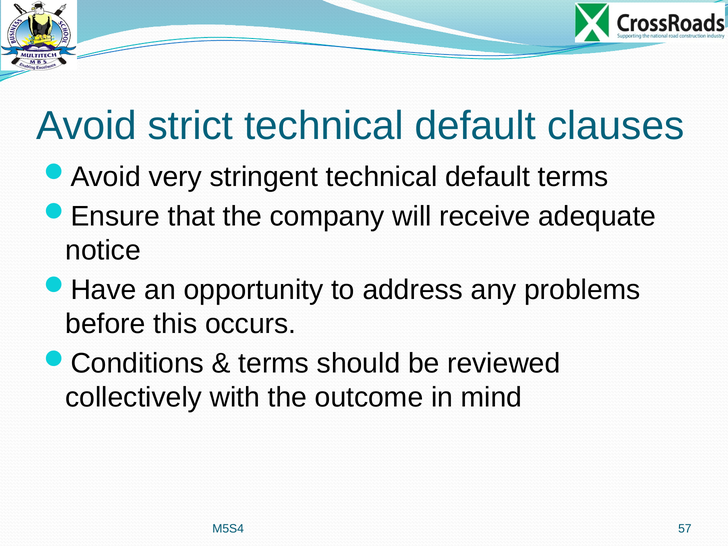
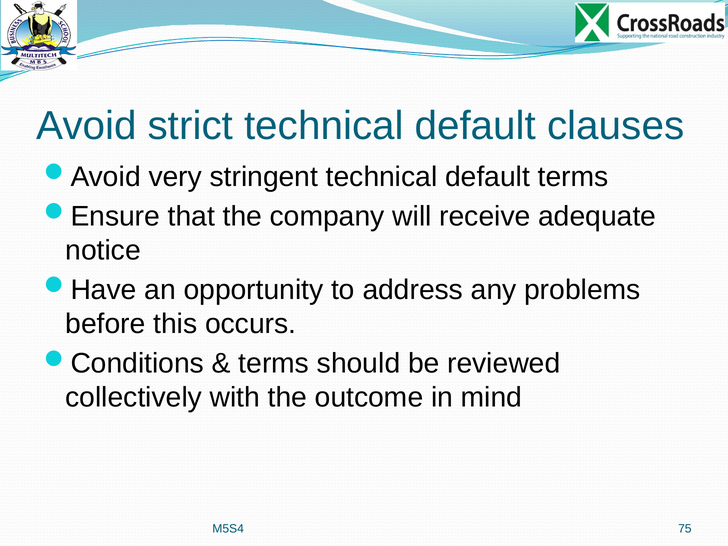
57: 57 -> 75 (685, 529)
